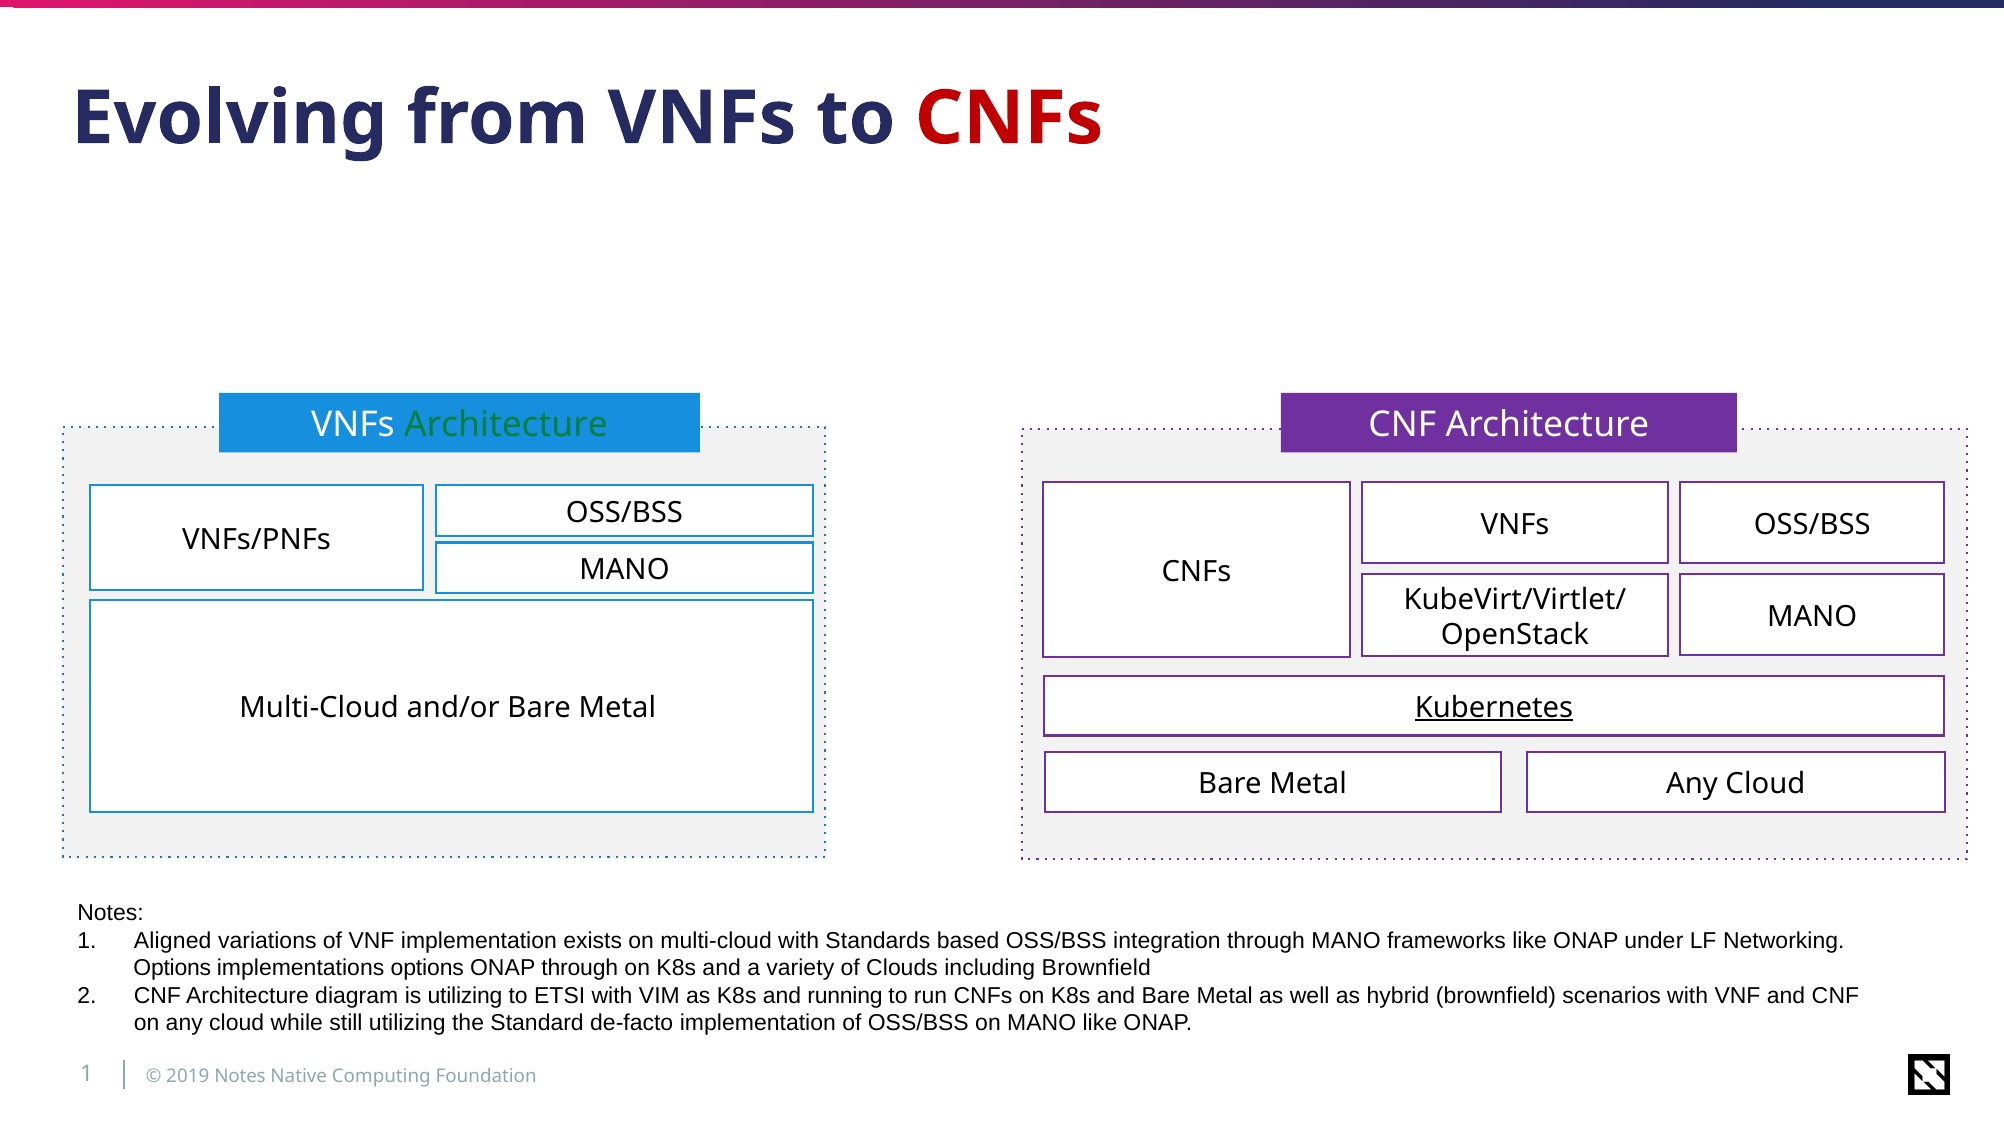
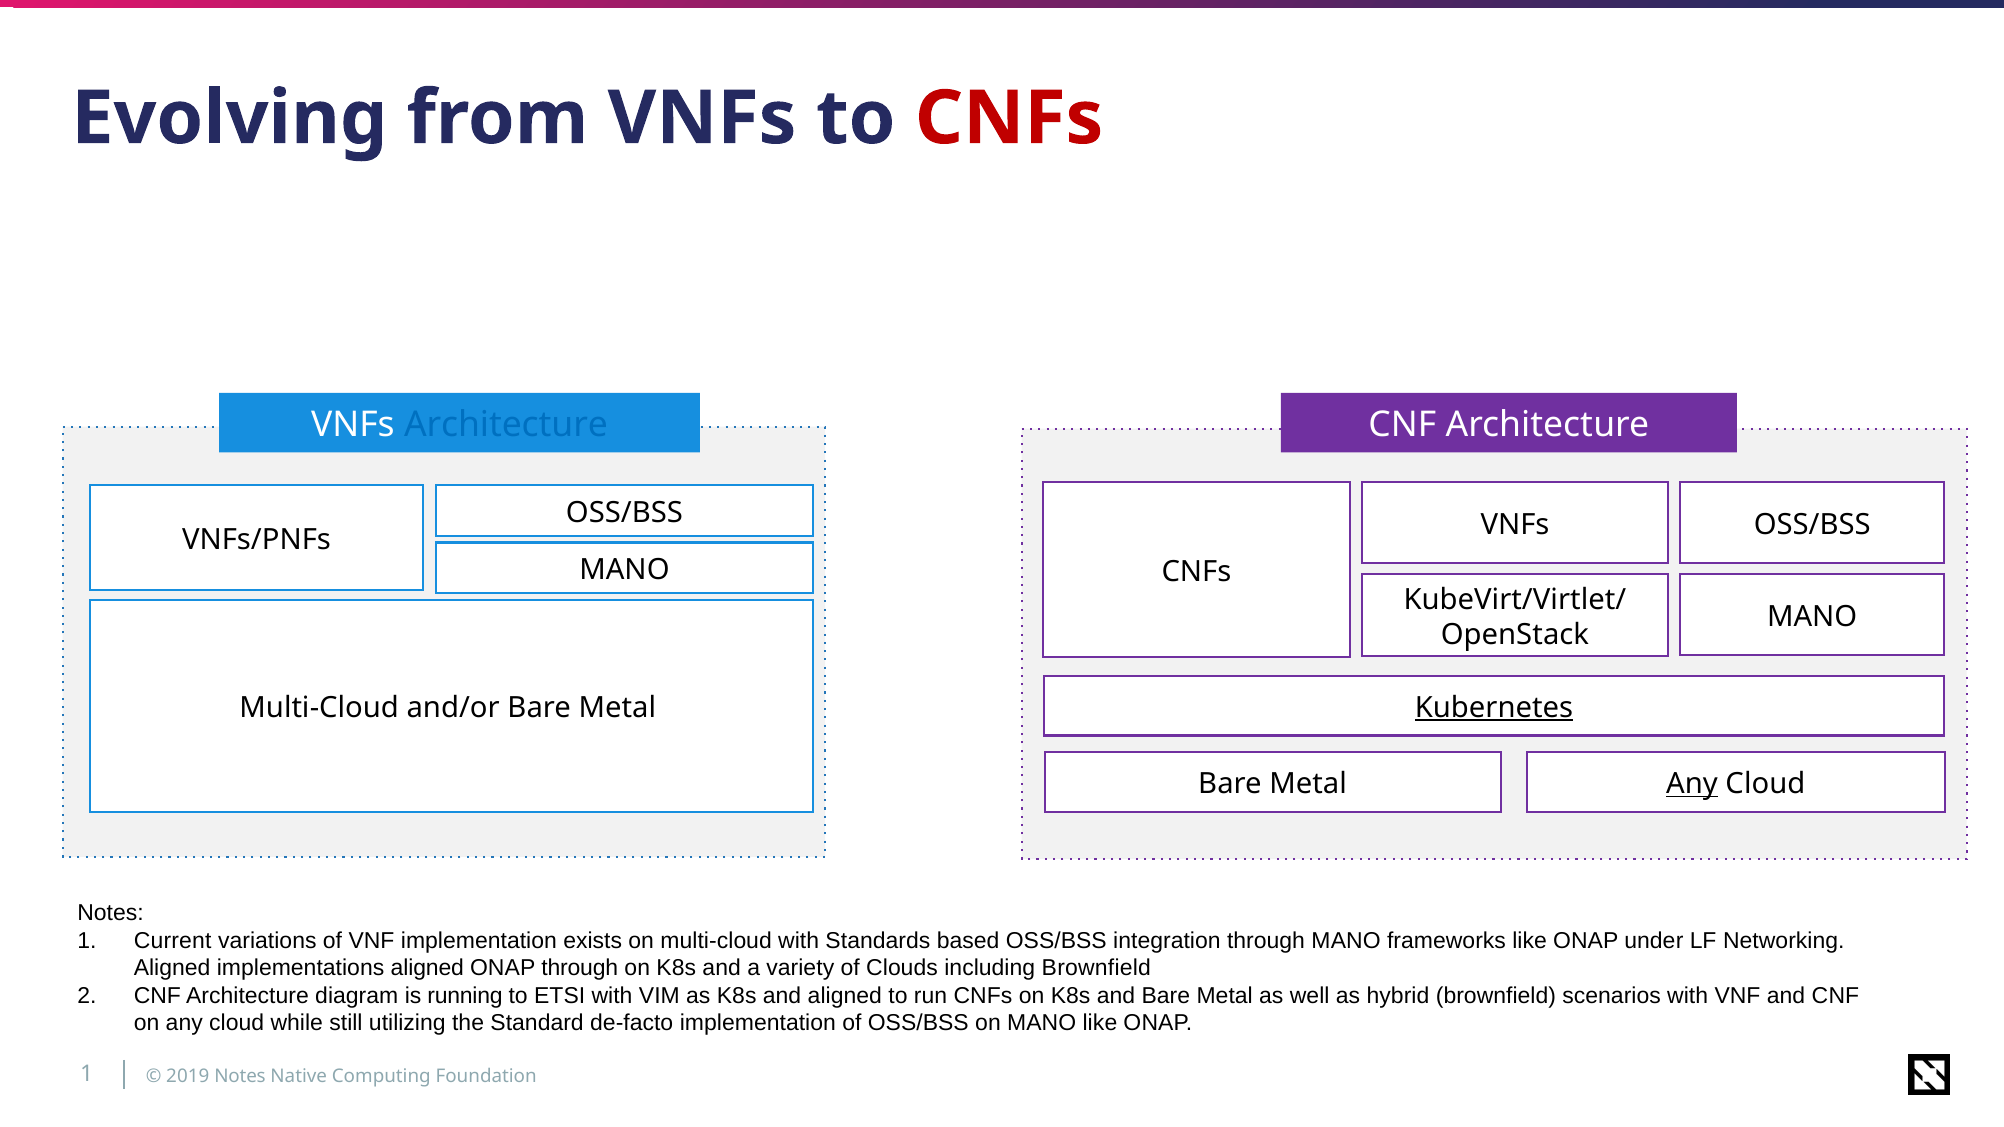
Architecture colour: green -> blue (506, 425)
Any underline: none -> present (1692, 784)
Aligned: Aligned -> Current (173, 941)
Options: Options -> Aligned (172, 968)
implementations options: options -> aligned (427, 968)
is utilizing: utilizing -> running (465, 996)
and running: running -> aligned (845, 996)
